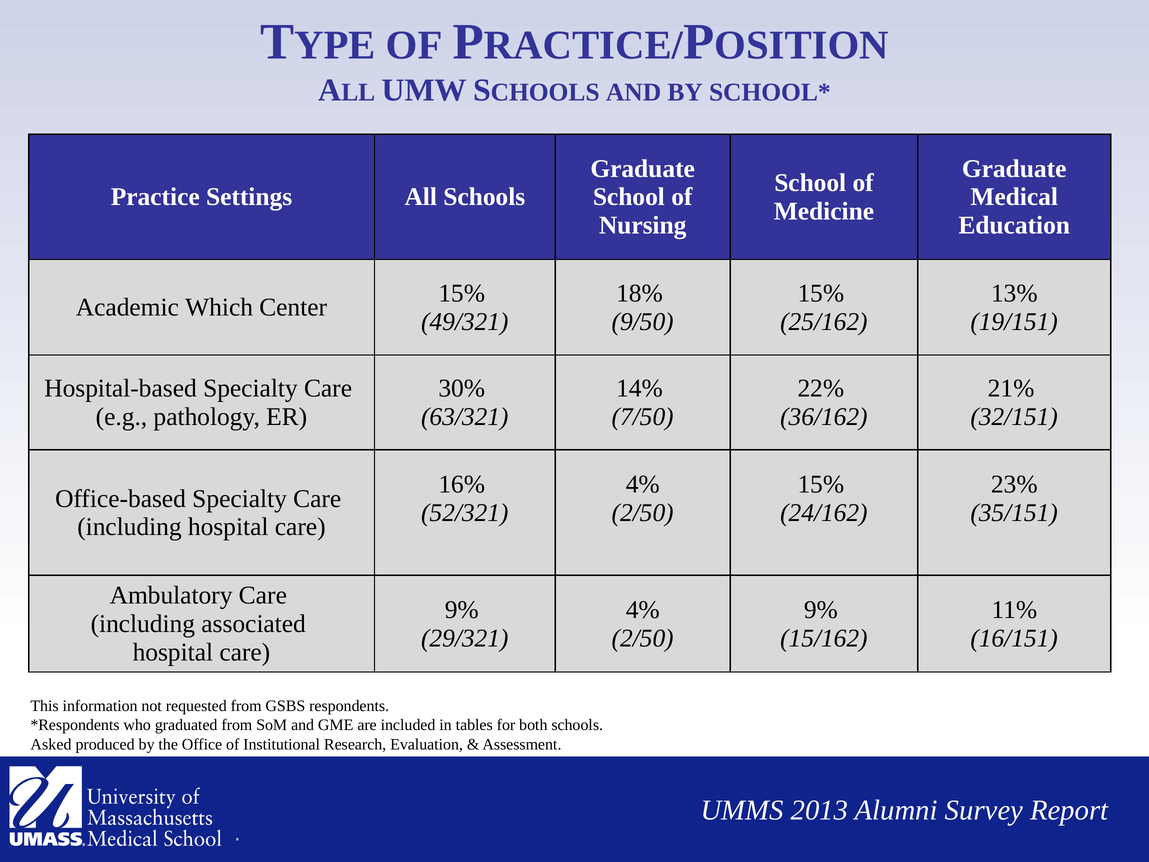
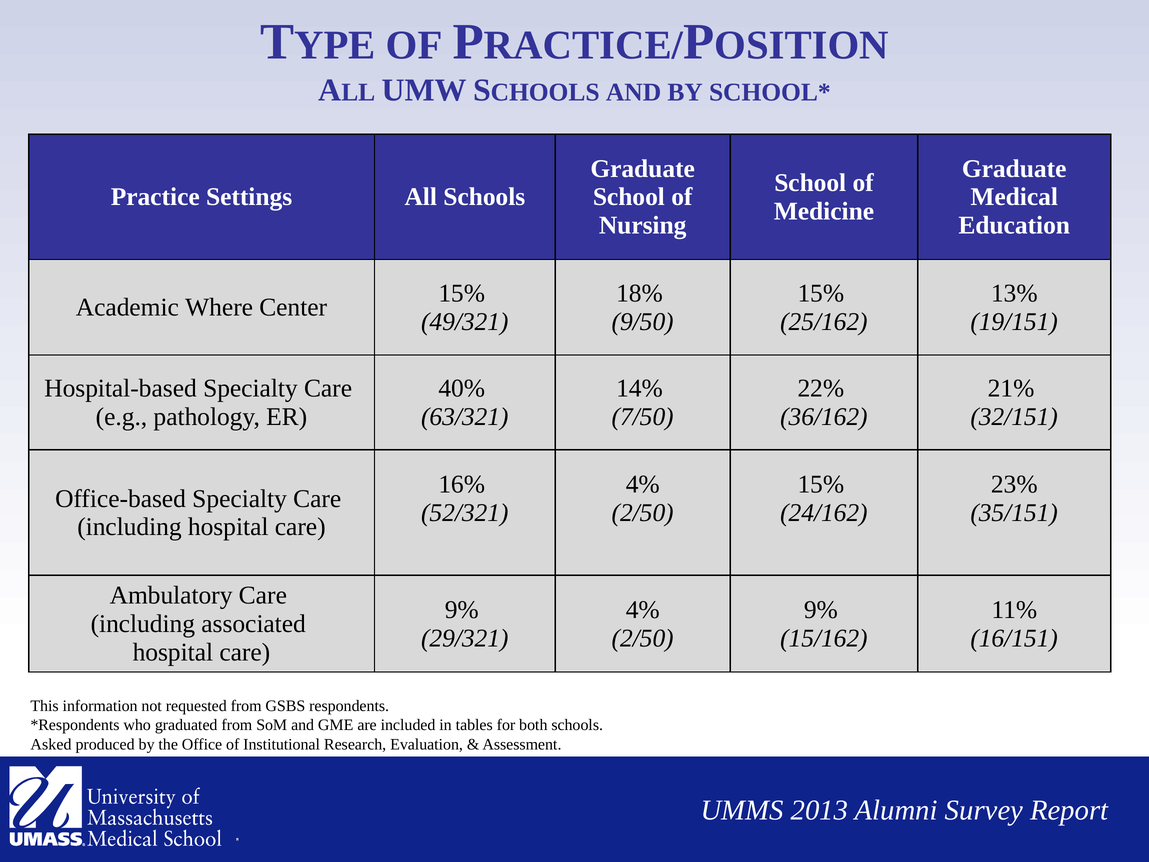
Which: Which -> Where (219, 307)
30%: 30% -> 40% (462, 388)
